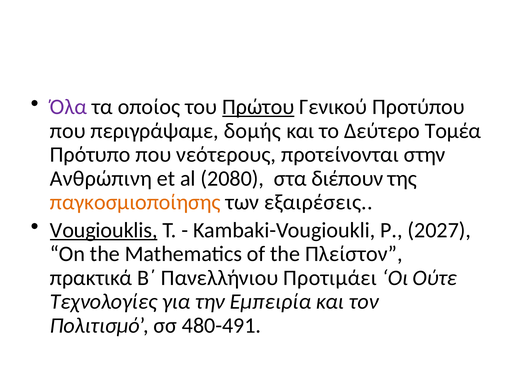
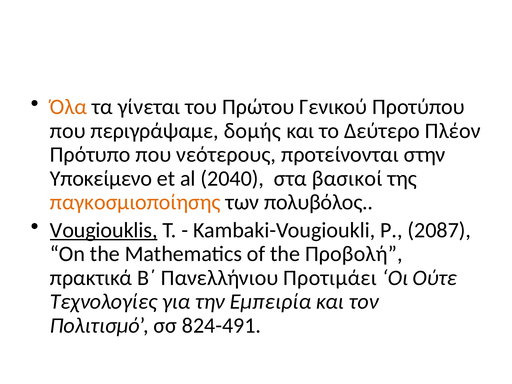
Όλα colour: purple -> orange (68, 107)
οποίος: οποίος -> γίνεται (149, 107)
Πρώτου underline: present -> none (258, 107)
Τομέα: Τομέα -> Πλέον (453, 131)
Ανθρώπινη: Ανθρώπινη -> Υποκείμενο (101, 178)
2080: 2080 -> 2040 (232, 178)
διέπουν: διέπουν -> βασικοί (347, 178)
εξαιρέσεις: εξαιρέσεις -> πολυβόλος (319, 202)
2027: 2027 -> 2087 (439, 230)
Πλείστον: Πλείστον -> Προβολή (354, 254)
480-491: 480-491 -> 824-491 (222, 325)
